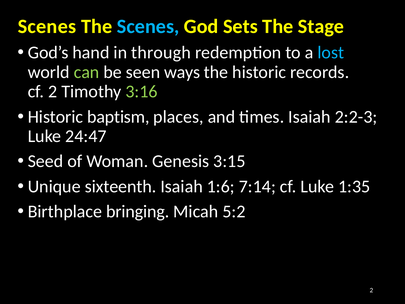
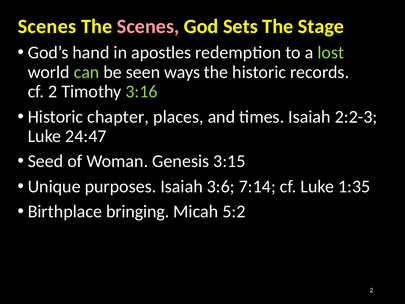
Scenes colour: light blue -> pink (148, 26)
through: through -> apostles (161, 53)
lost colour: light blue -> light green (331, 53)
baptism: baptism -> chapter (118, 117)
sixteenth: sixteenth -> purposes (121, 186)
1:6: 1:6 -> 3:6 (221, 186)
